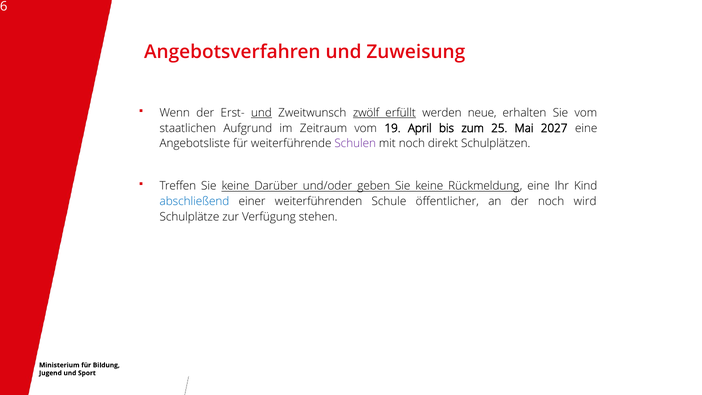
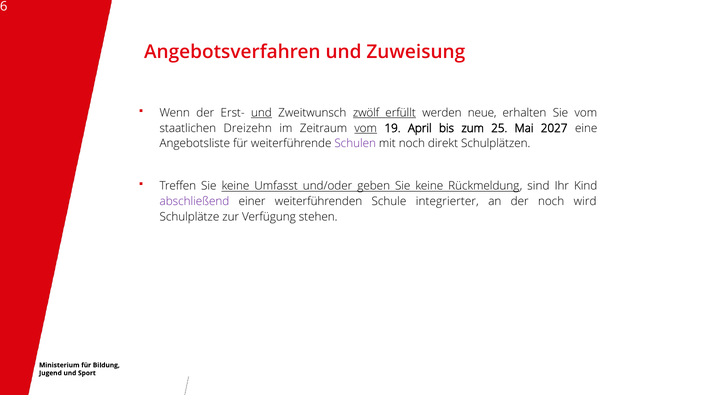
Aufgrund: Aufgrund -> Dreizehn (248, 128)
vom underline: none -> present (366, 128)
Darüber: Darüber -> Umfasst (276, 186)
Rückmeldung eine: eine -> sind (538, 186)
abschließend colour: blue -> purple (194, 201)
öffentlicher: öffentlicher -> integrierter (447, 201)
